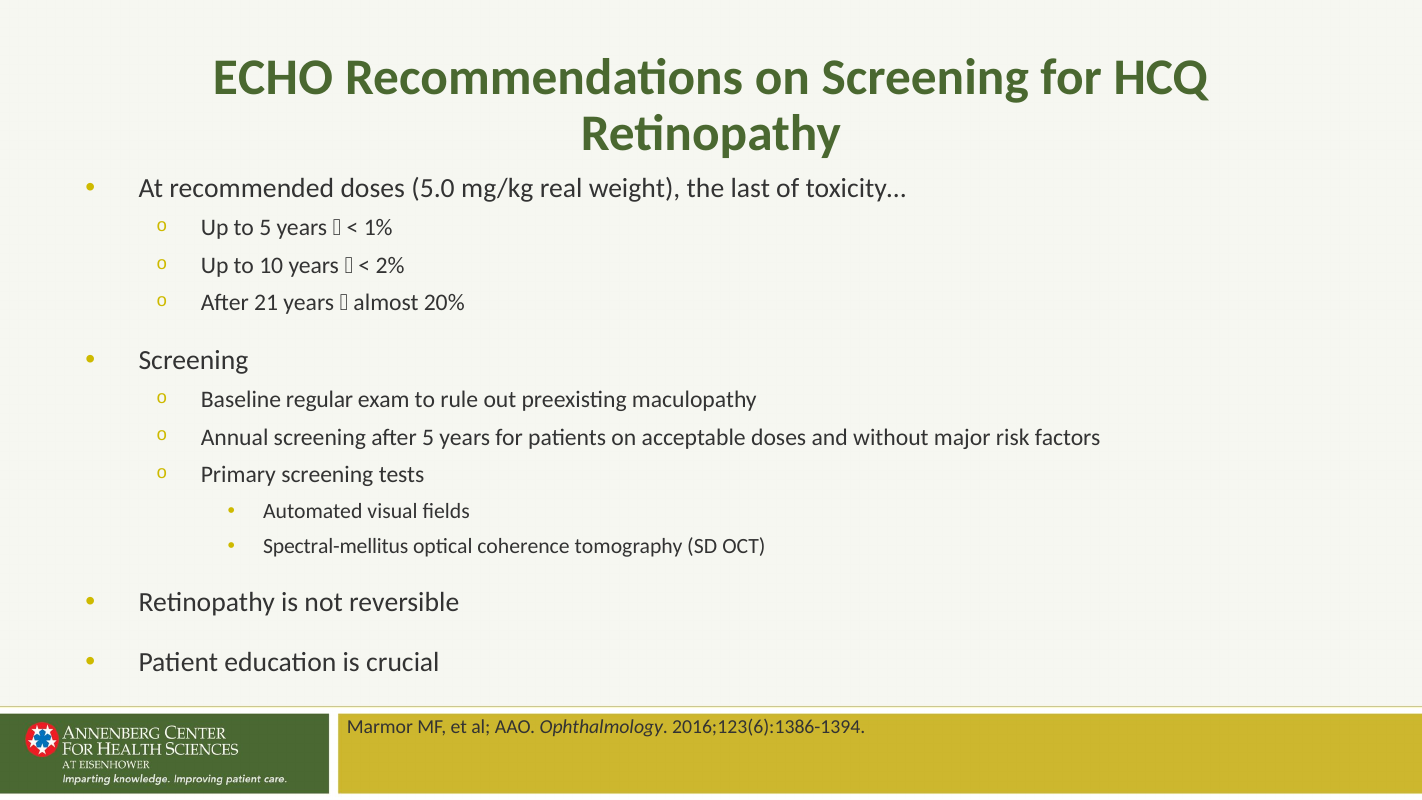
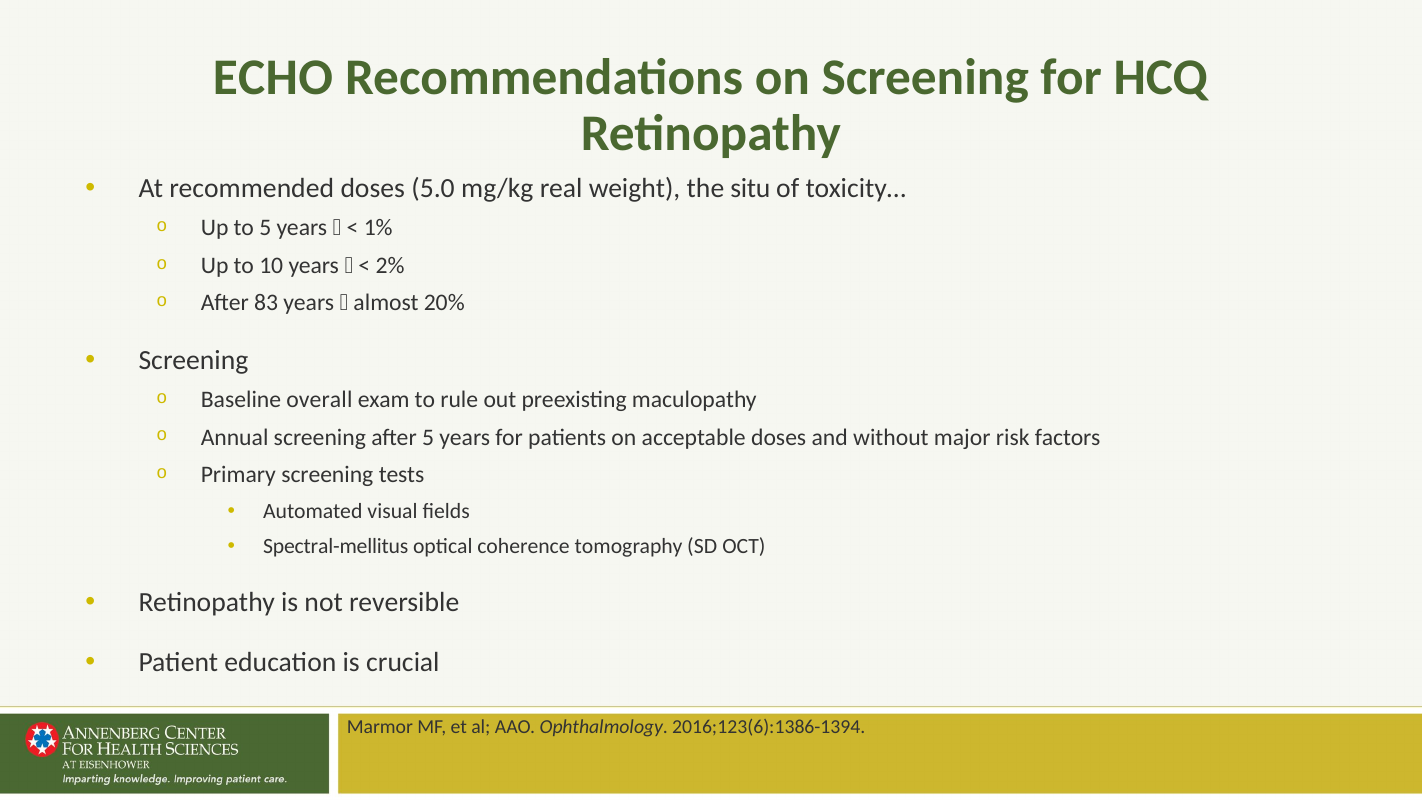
last: last -> situ (750, 188)
21: 21 -> 83 (266, 303)
regular: regular -> overall (319, 400)
